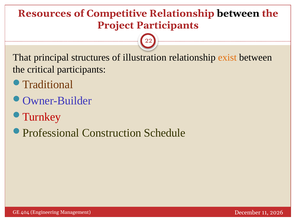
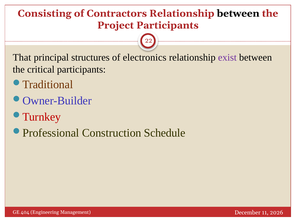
Resources: Resources -> Consisting (45, 13)
Competitive: Competitive -> Contractors (117, 13)
illustration: illustration -> electronics (145, 58)
exist colour: orange -> purple (227, 58)
